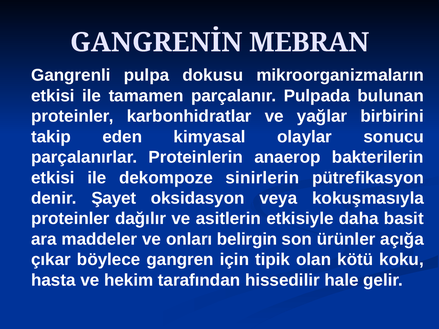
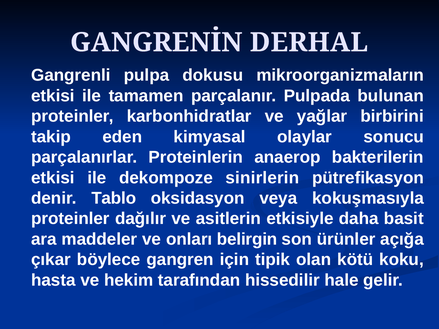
MEBRAN: MEBRAN -> DERHAL (309, 42)
Şayet: Şayet -> Tablo (114, 198)
